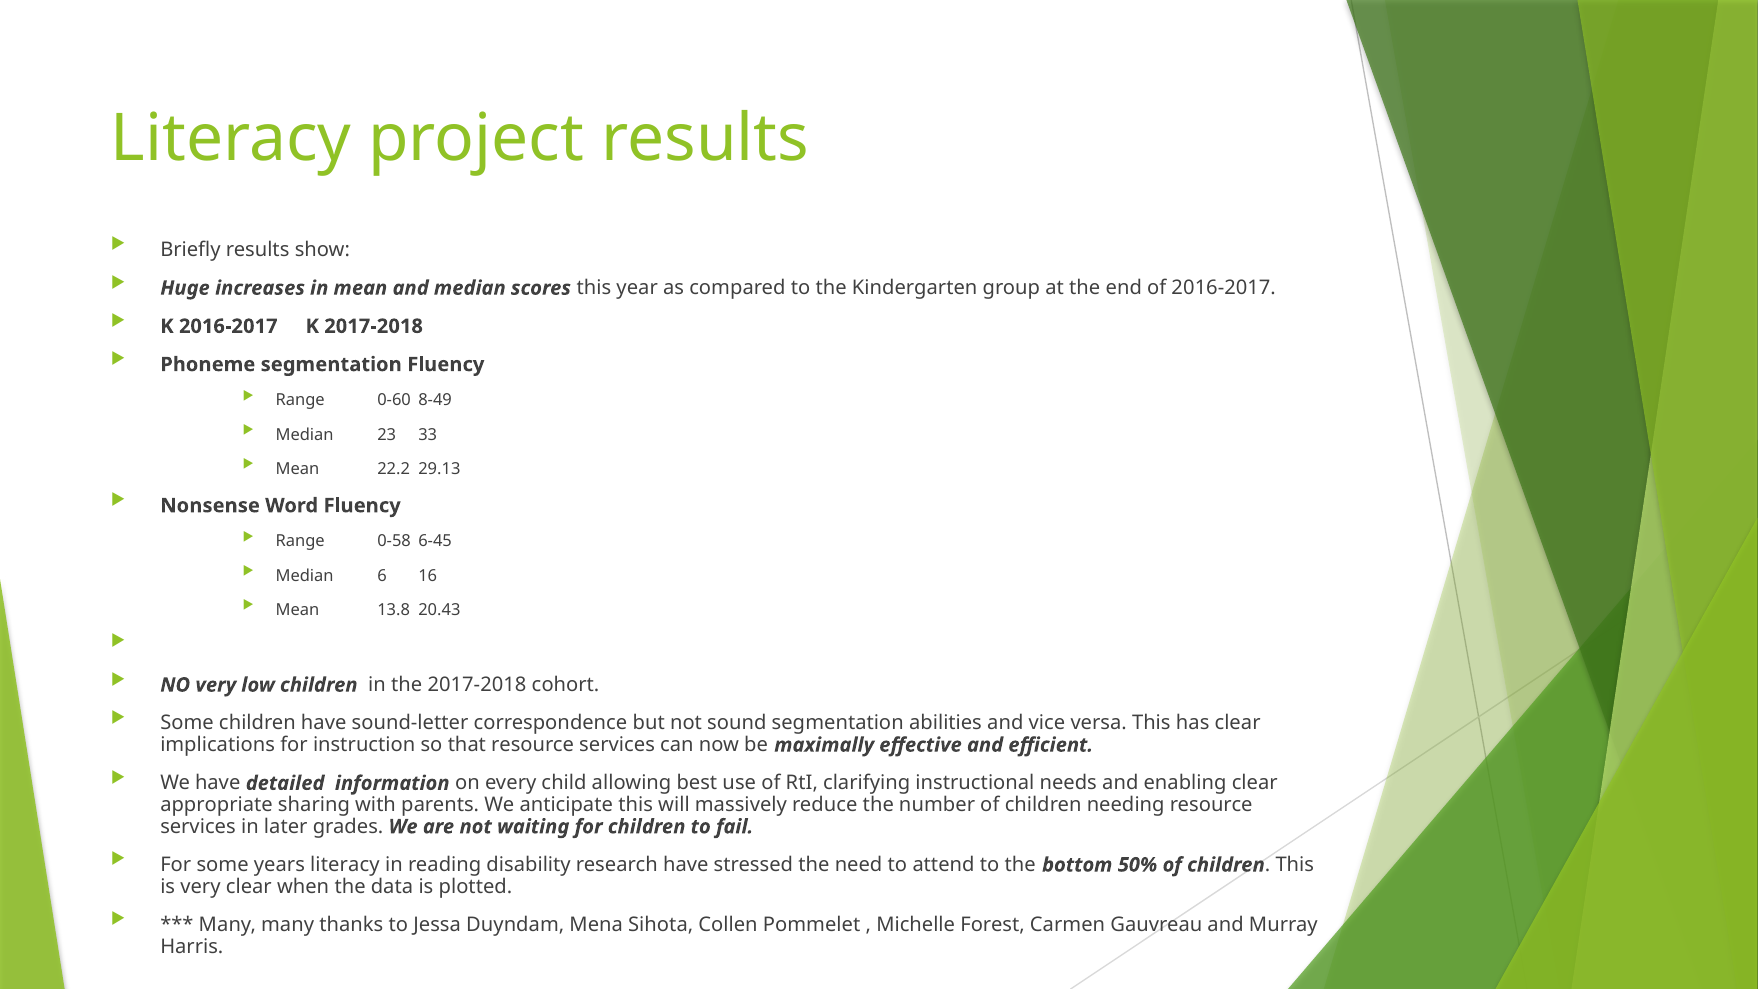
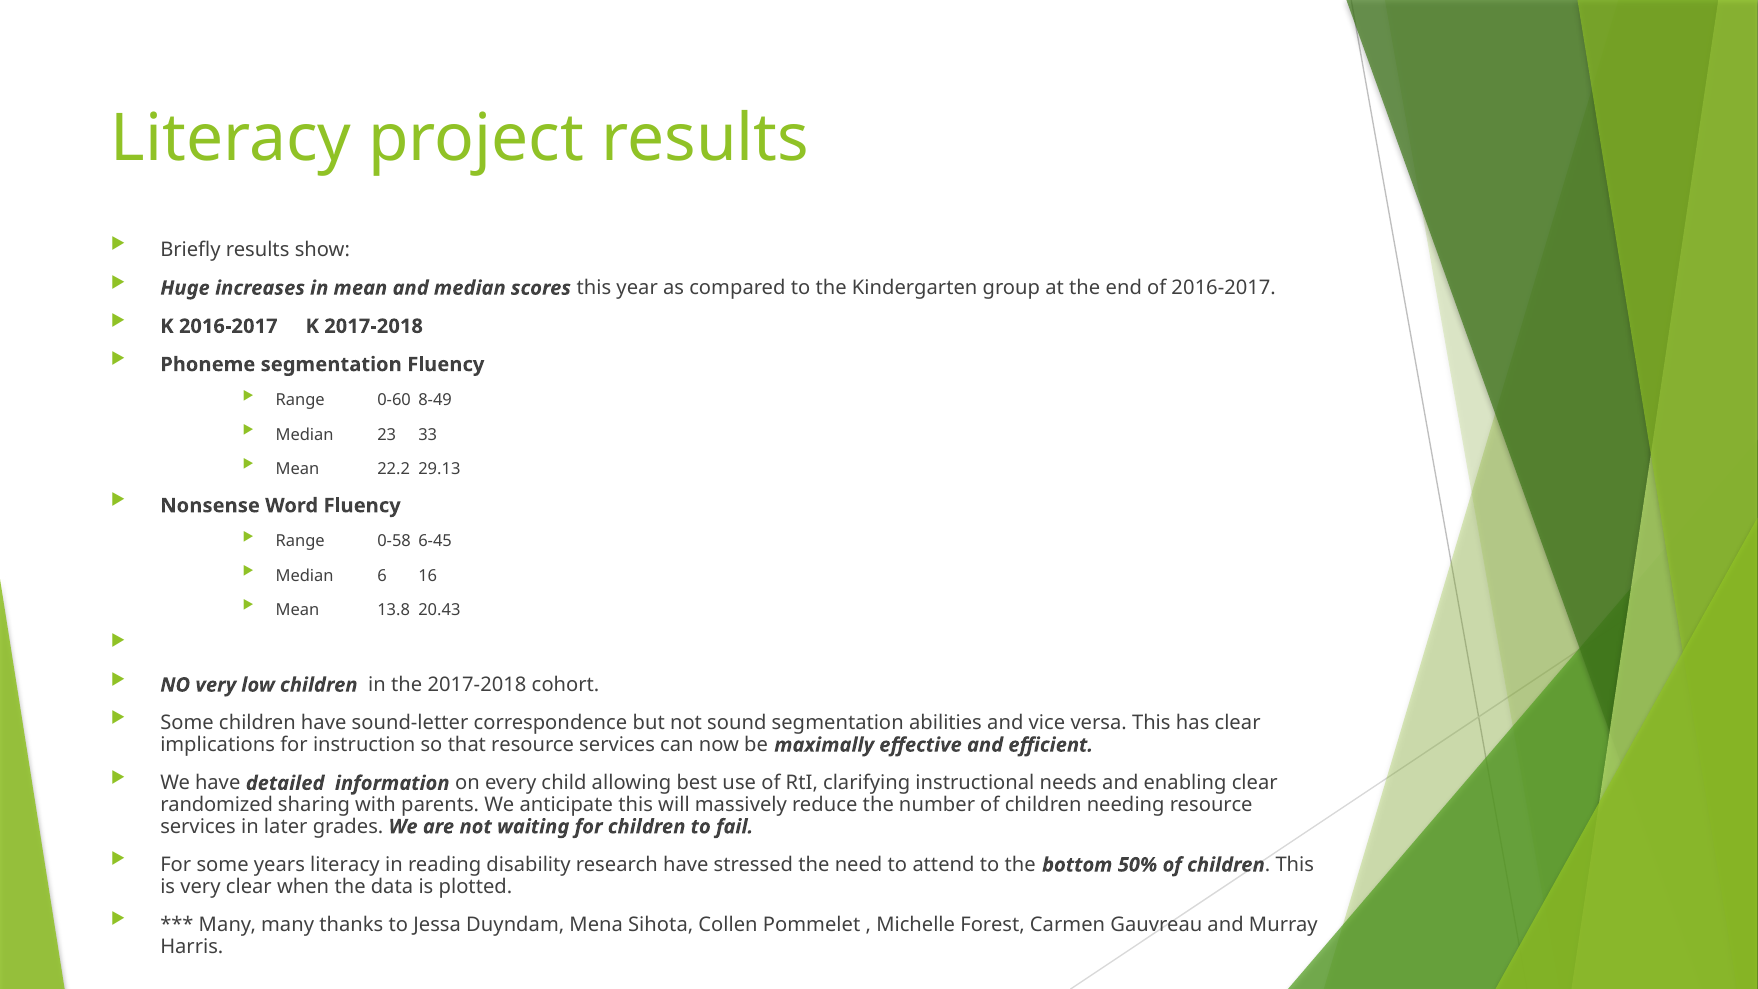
appropriate: appropriate -> randomized (217, 805)
